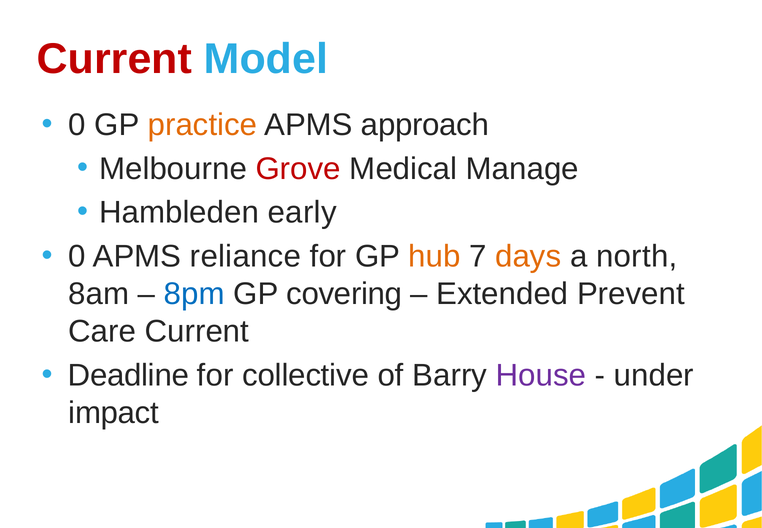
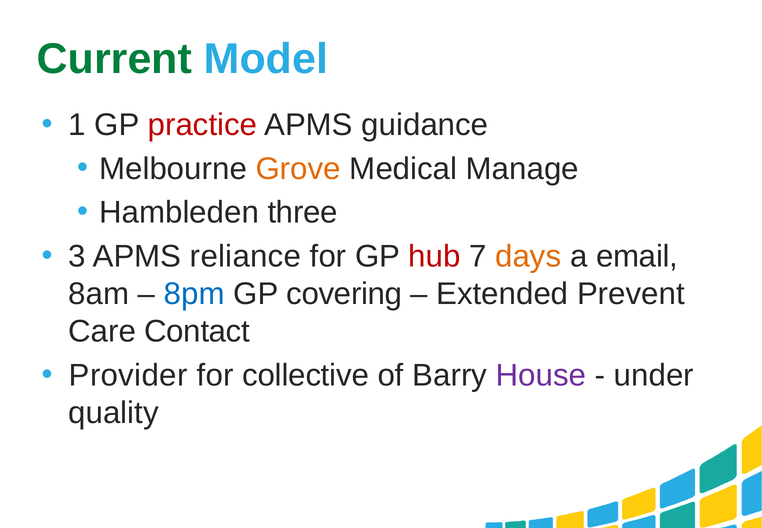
Current colour: red -> green (114, 59)
0: 0 -> 1 (77, 125)
practice colour: orange -> red (202, 125)
approach: approach -> guidance (425, 125)
Grove colour: red -> orange (298, 169)
early: early -> three (303, 212)
0: 0 -> 3 (77, 256)
hub colour: orange -> red (434, 256)
north: north -> email (637, 256)
Care Current: Current -> Contact (197, 331)
Deadline: Deadline -> Provider (128, 375)
impact: impact -> quality (114, 413)
